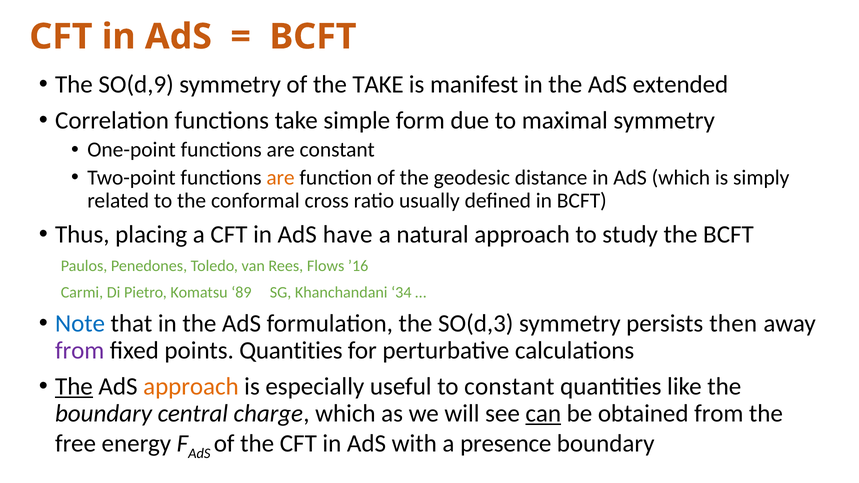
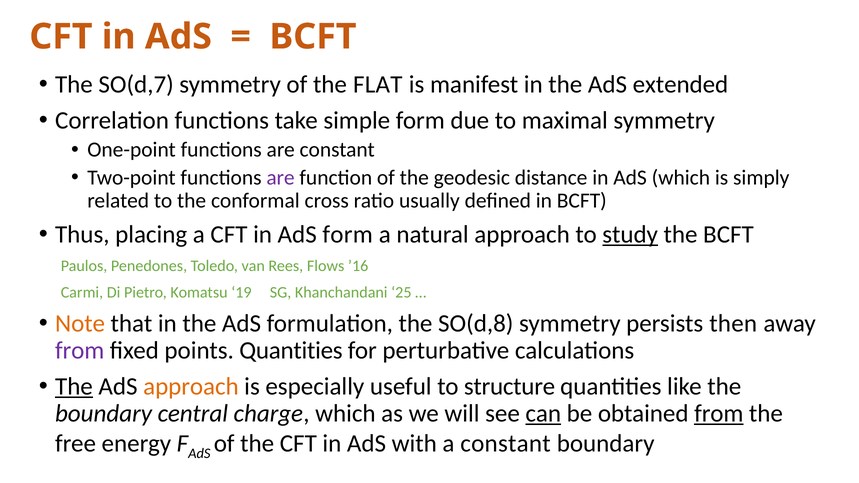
SO(d,9: SO(d,9 -> SO(d,7 (136, 84)
the TAKE: TAKE -> FLAT (378, 84)
are colour: orange -> purple (281, 178)
AdS have: have -> form (348, 235)
study underline: none -> present (630, 235)
89: 89 -> 19 (241, 292)
34: 34 -> 25 (401, 292)
Note colour: blue -> orange (80, 324)
SO(d,3: SO(d,3 -> SO(d,8 (476, 324)
to constant: constant -> structure (510, 387)
from underline: none -> present (719, 414)
a presence: presence -> constant (506, 444)
